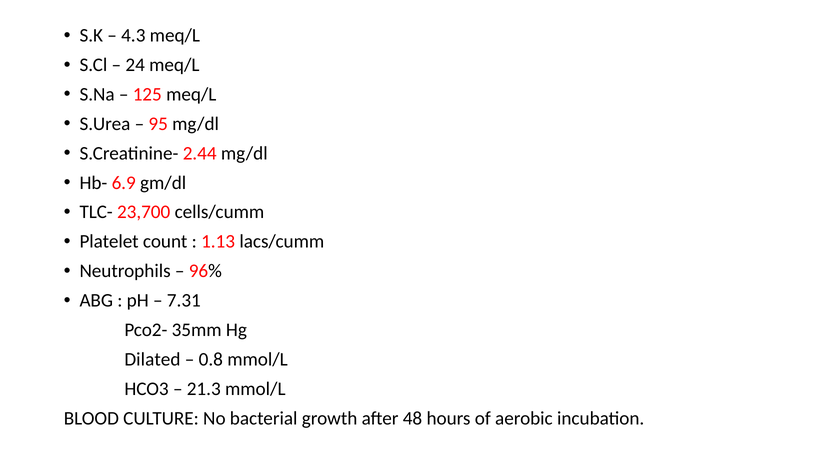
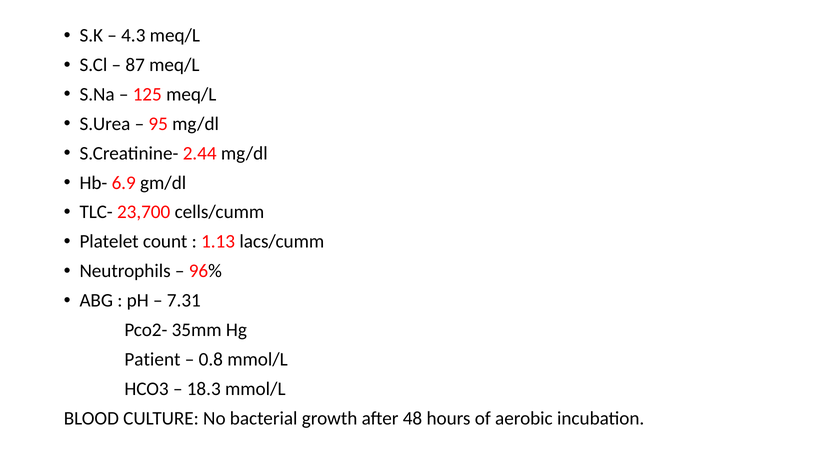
24: 24 -> 87 (135, 65)
Dilated: Dilated -> Patient (152, 359)
21.3: 21.3 -> 18.3 (204, 389)
